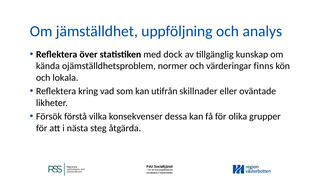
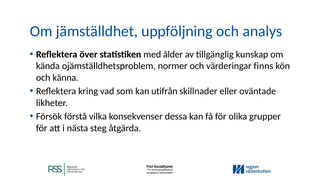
dock: dock -> ålder (173, 55)
lokala: lokala -> känna (66, 78)
